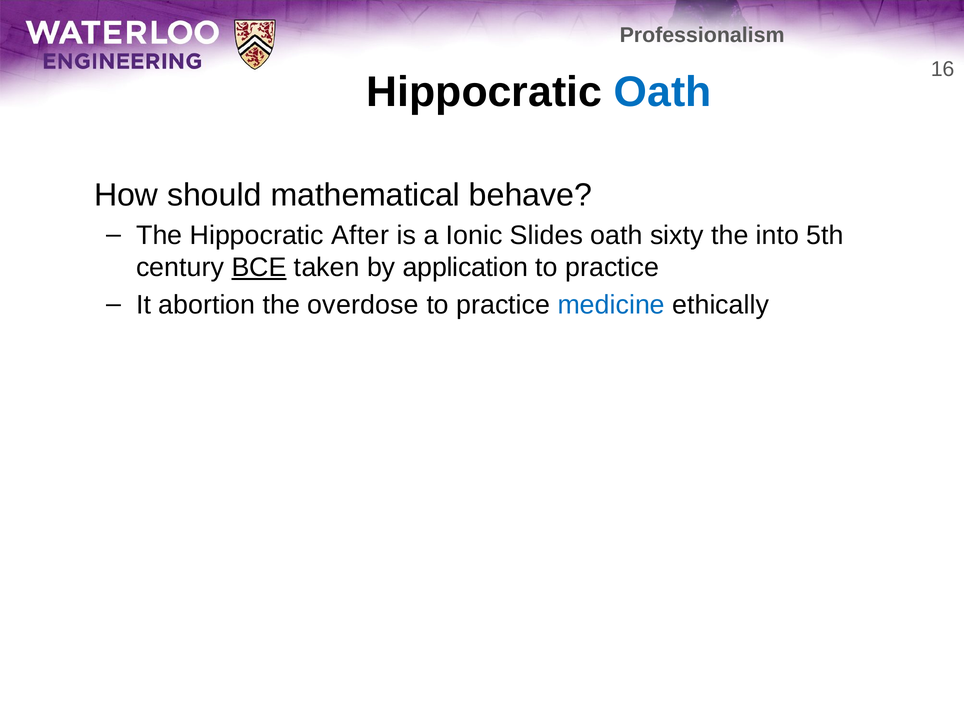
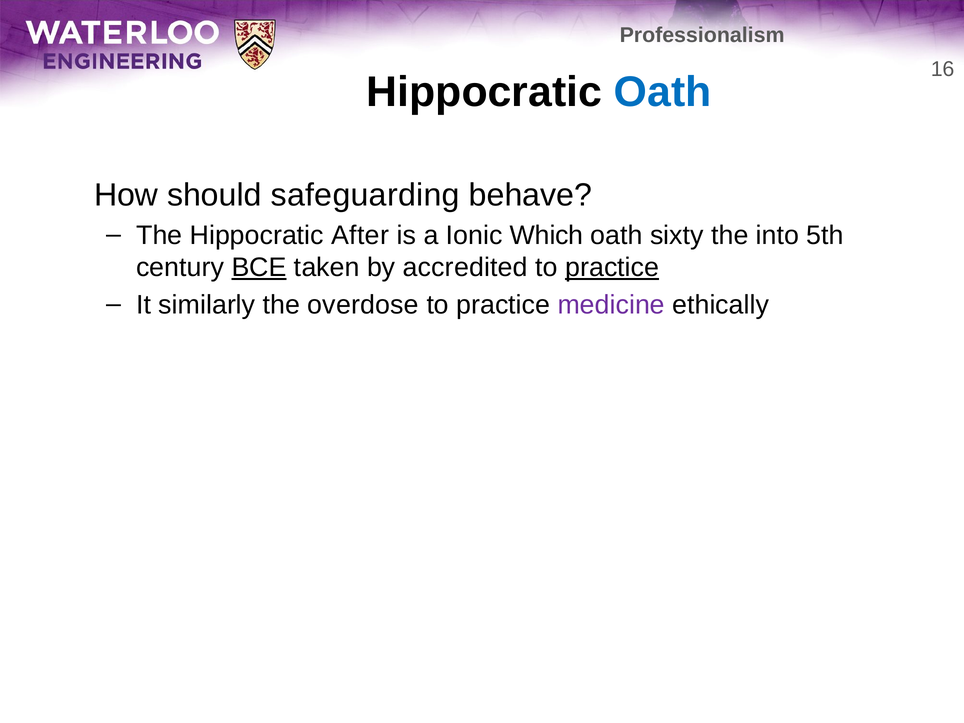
mathematical: mathematical -> safeguarding (365, 195)
Slides: Slides -> Which (547, 235)
application: application -> accredited (465, 268)
practice underline: none -> present (612, 268)
abortion: abortion -> similarly (207, 305)
medicine colour: blue -> purple (611, 305)
